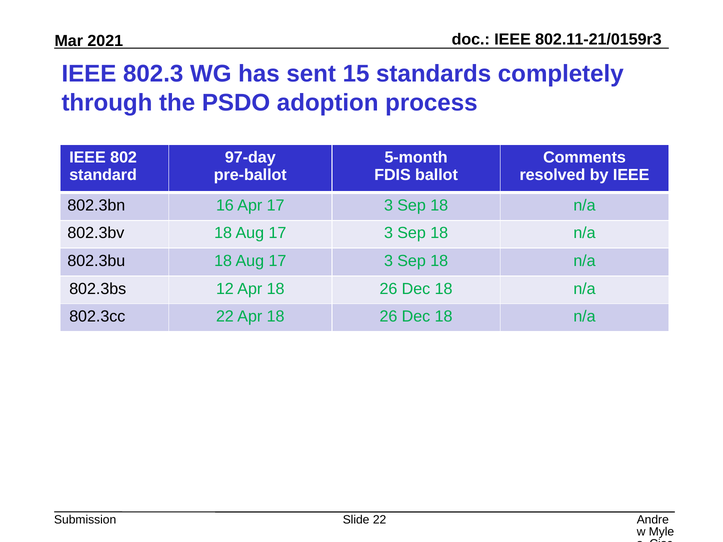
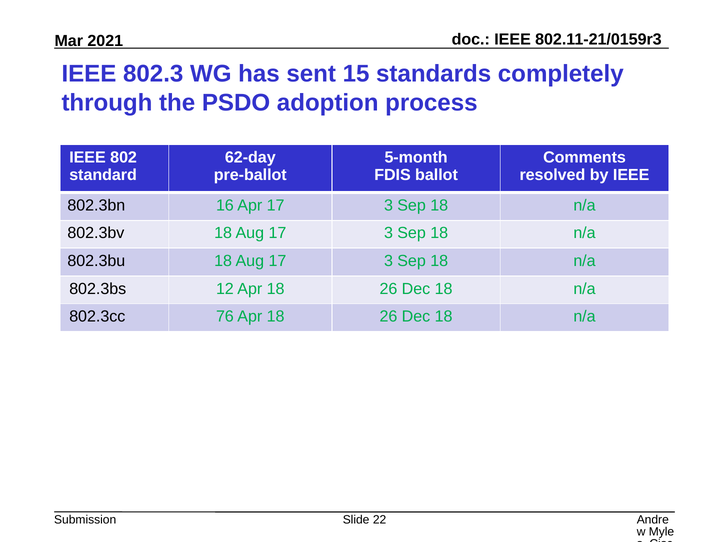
97-day: 97-day -> 62-day (250, 157)
802.3cc 22: 22 -> 76 (225, 317)
